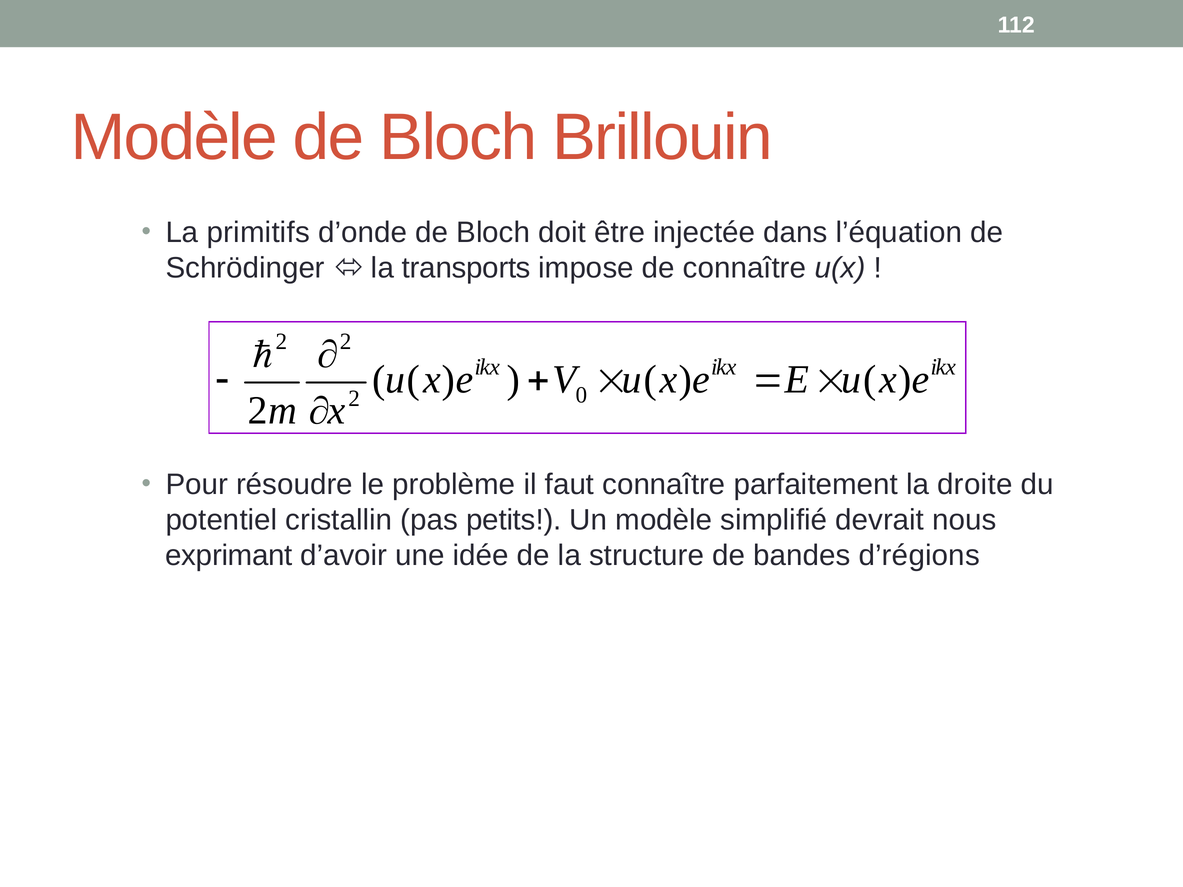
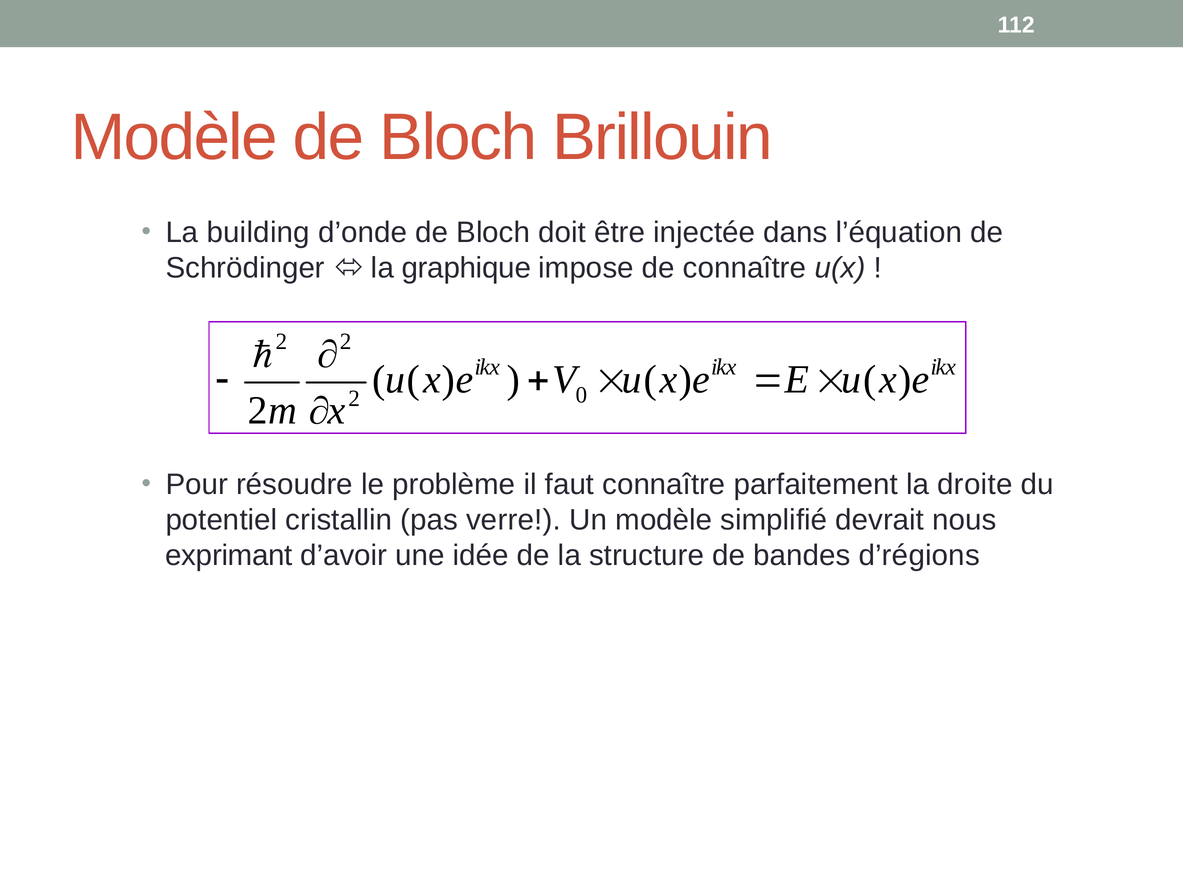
primitifs: primitifs -> building (258, 233)
transports: transports -> graphique (466, 268)
petits: petits -> verre (514, 520)
